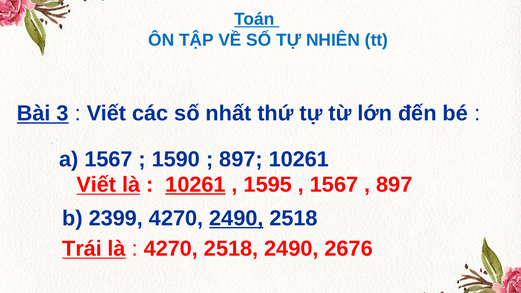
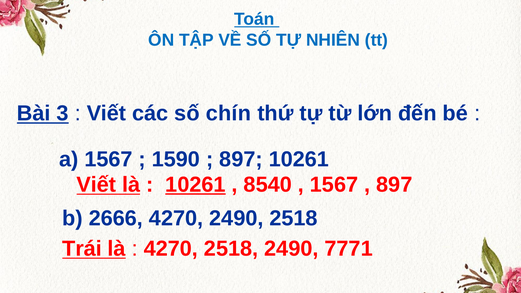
nhất: nhất -> chín (228, 113)
1595: 1595 -> 8540 (268, 185)
2399: 2399 -> 2666 (116, 218)
2490 underline: present -> none (236, 218)
2676: 2676 -> 7771 (349, 249)
